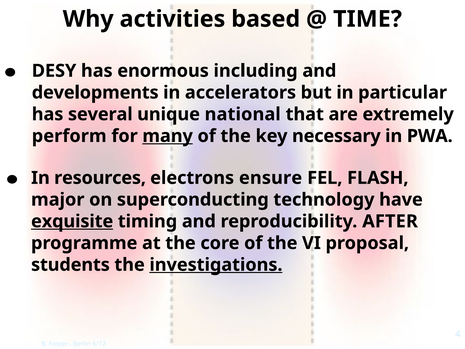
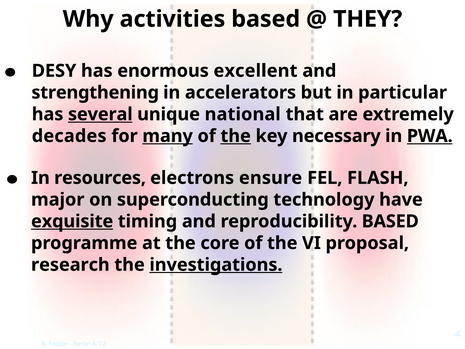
TIME: TIME -> THEY (368, 19)
including: including -> excellent (256, 71)
developments: developments -> strengthening (95, 92)
several underline: none -> present (100, 114)
perform: perform -> decades (69, 136)
the underline: none -> present (236, 136)
PWA underline: none -> present (430, 136)
reproducibility AFTER: AFTER -> BASED (390, 221)
students: students -> research (70, 265)
